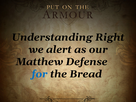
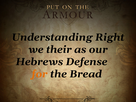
alert: alert -> their (59, 50)
Matthew: Matthew -> Hebrews (39, 62)
for colour: blue -> orange (40, 74)
